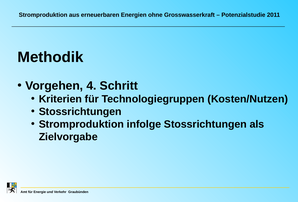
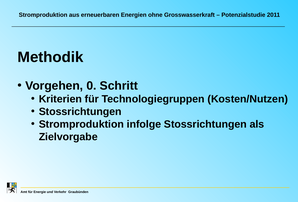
4: 4 -> 0 (91, 86)
